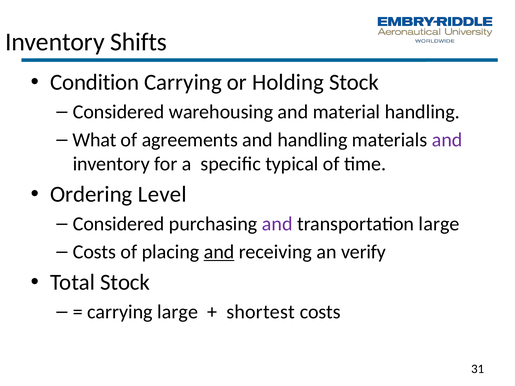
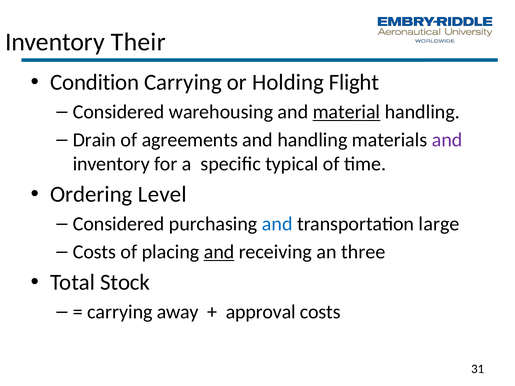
Shifts: Shifts -> Their (138, 42)
Holding Stock: Stock -> Flight (354, 82)
material underline: none -> present (346, 112)
What: What -> Drain (94, 140)
and colour: purple -> blue (277, 224)
verify: verify -> three (363, 252)
carrying large: large -> away (178, 312)
shortest: shortest -> approval (261, 312)
